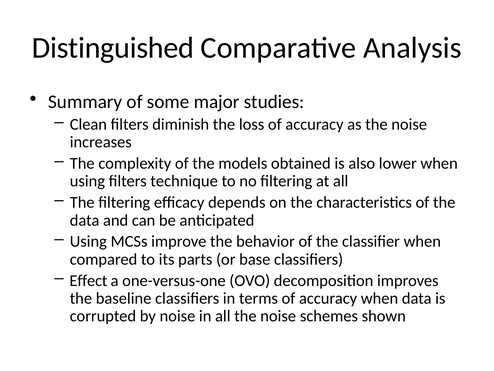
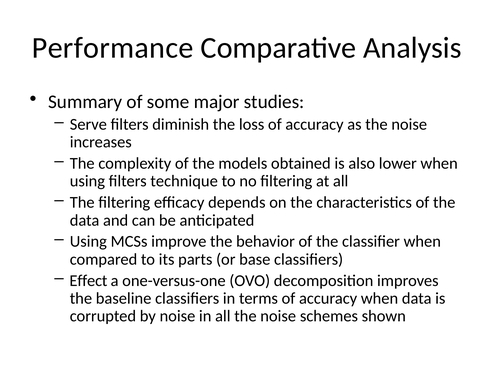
Distinguished: Distinguished -> Performance (113, 48)
Clean: Clean -> Serve (88, 124)
